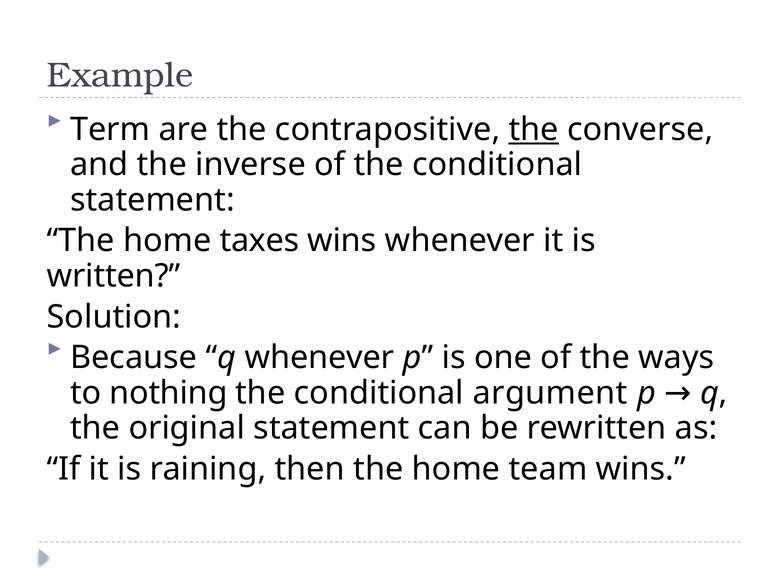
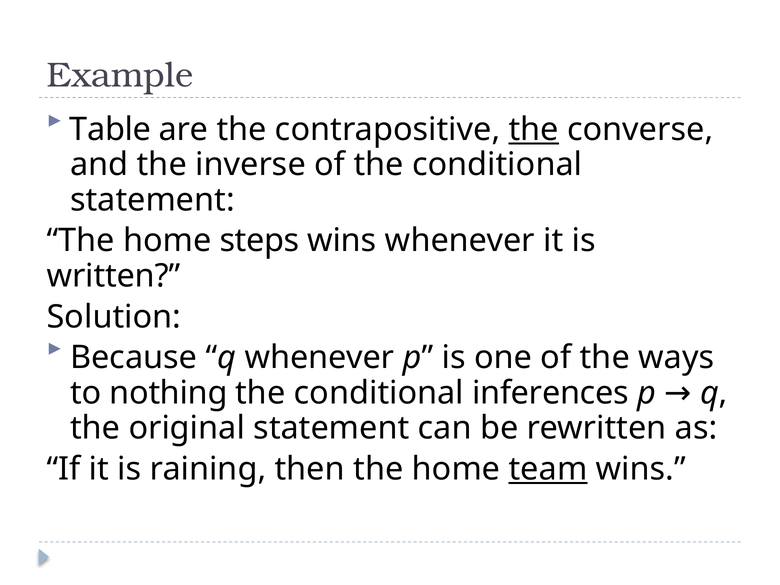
Term: Term -> Table (110, 130)
taxes: taxes -> steps (259, 241)
argument: argument -> inferences (550, 393)
team underline: none -> present (548, 469)
